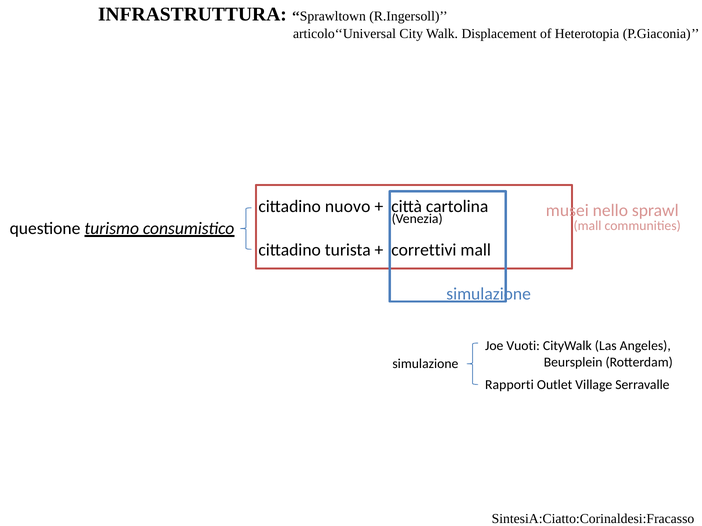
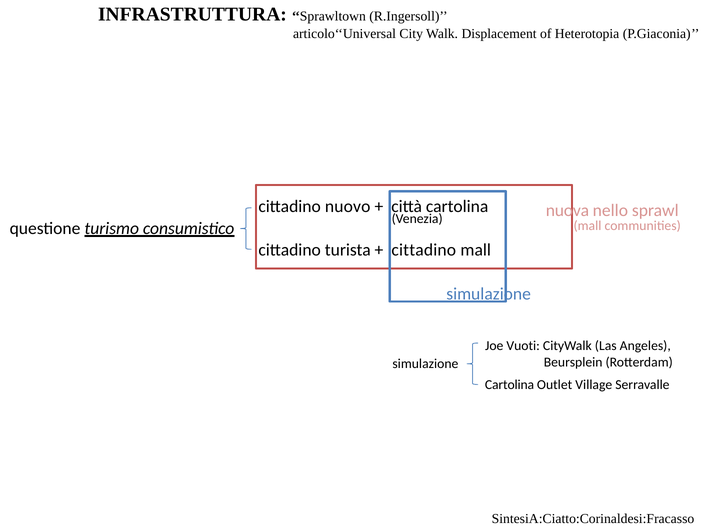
musei: musei -> nuova (567, 211)
correttivi: correttivi -> cittadino (424, 250)
Rapporti: Rapporti -> Cartolina (510, 385)
